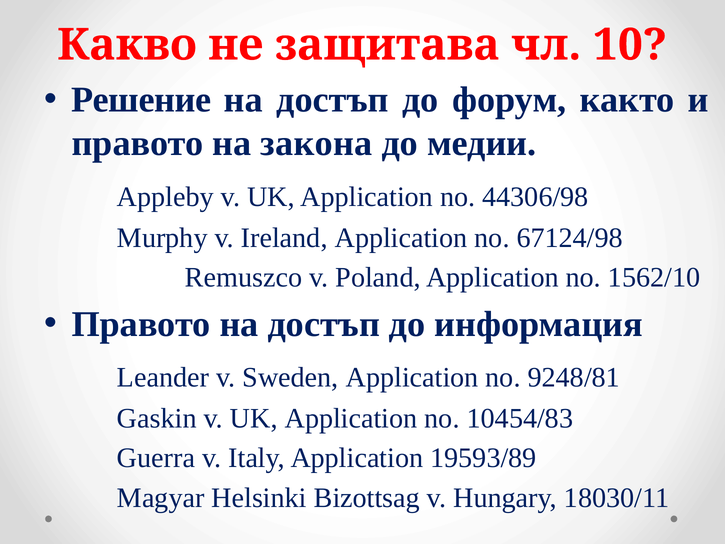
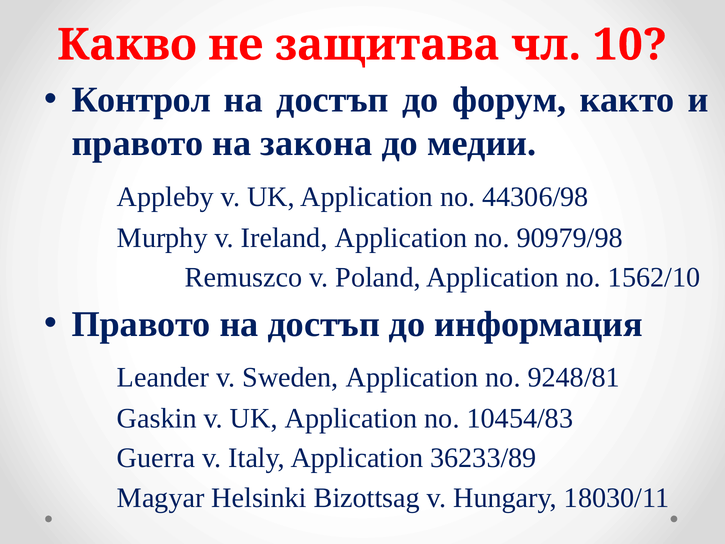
Решение: Решение -> Контрол (141, 100)
67124/98: 67124/98 -> 90979/98 (570, 238)
19593/89: 19593/89 -> 36233/89 (483, 458)
